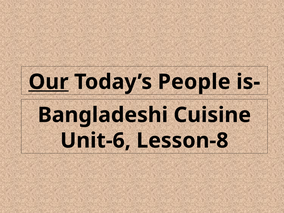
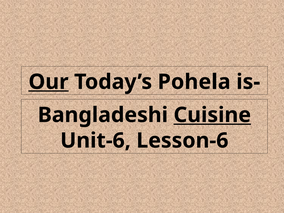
People: People -> Pohela (194, 82)
Cuisine underline: none -> present (212, 115)
Lesson-8: Lesson-8 -> Lesson-6 (182, 141)
